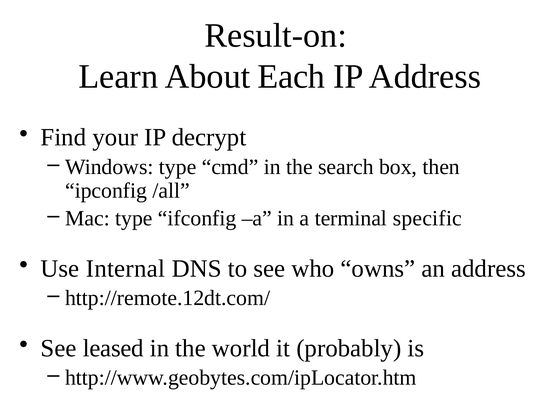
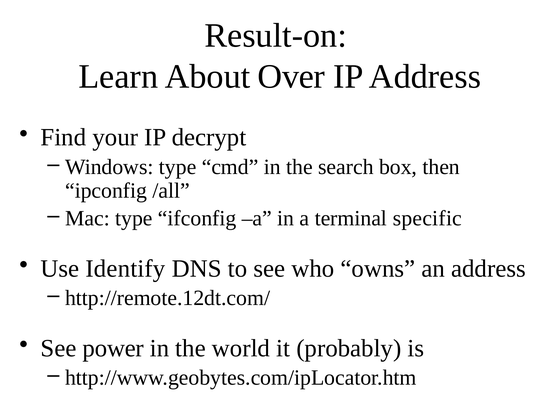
Each: Each -> Over (291, 77)
Internal: Internal -> Identify (125, 269)
leased: leased -> power (113, 348)
